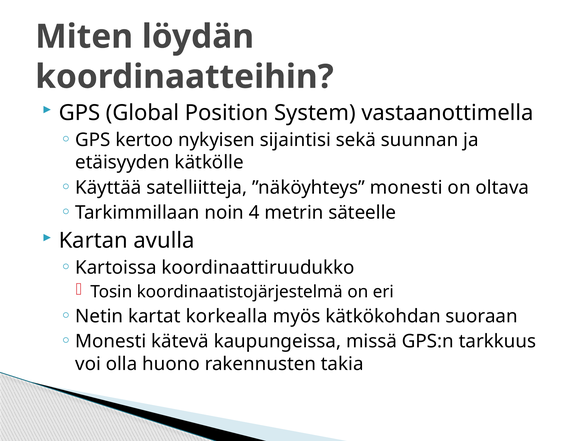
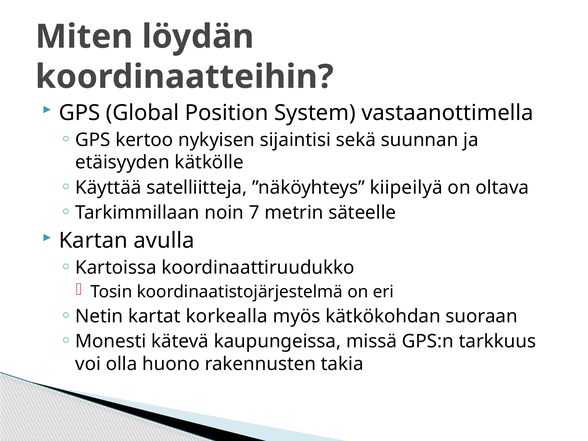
”näköyhteys monesti: monesti -> kiipeilyä (406, 188)
4: 4 -> 7 (254, 213)
